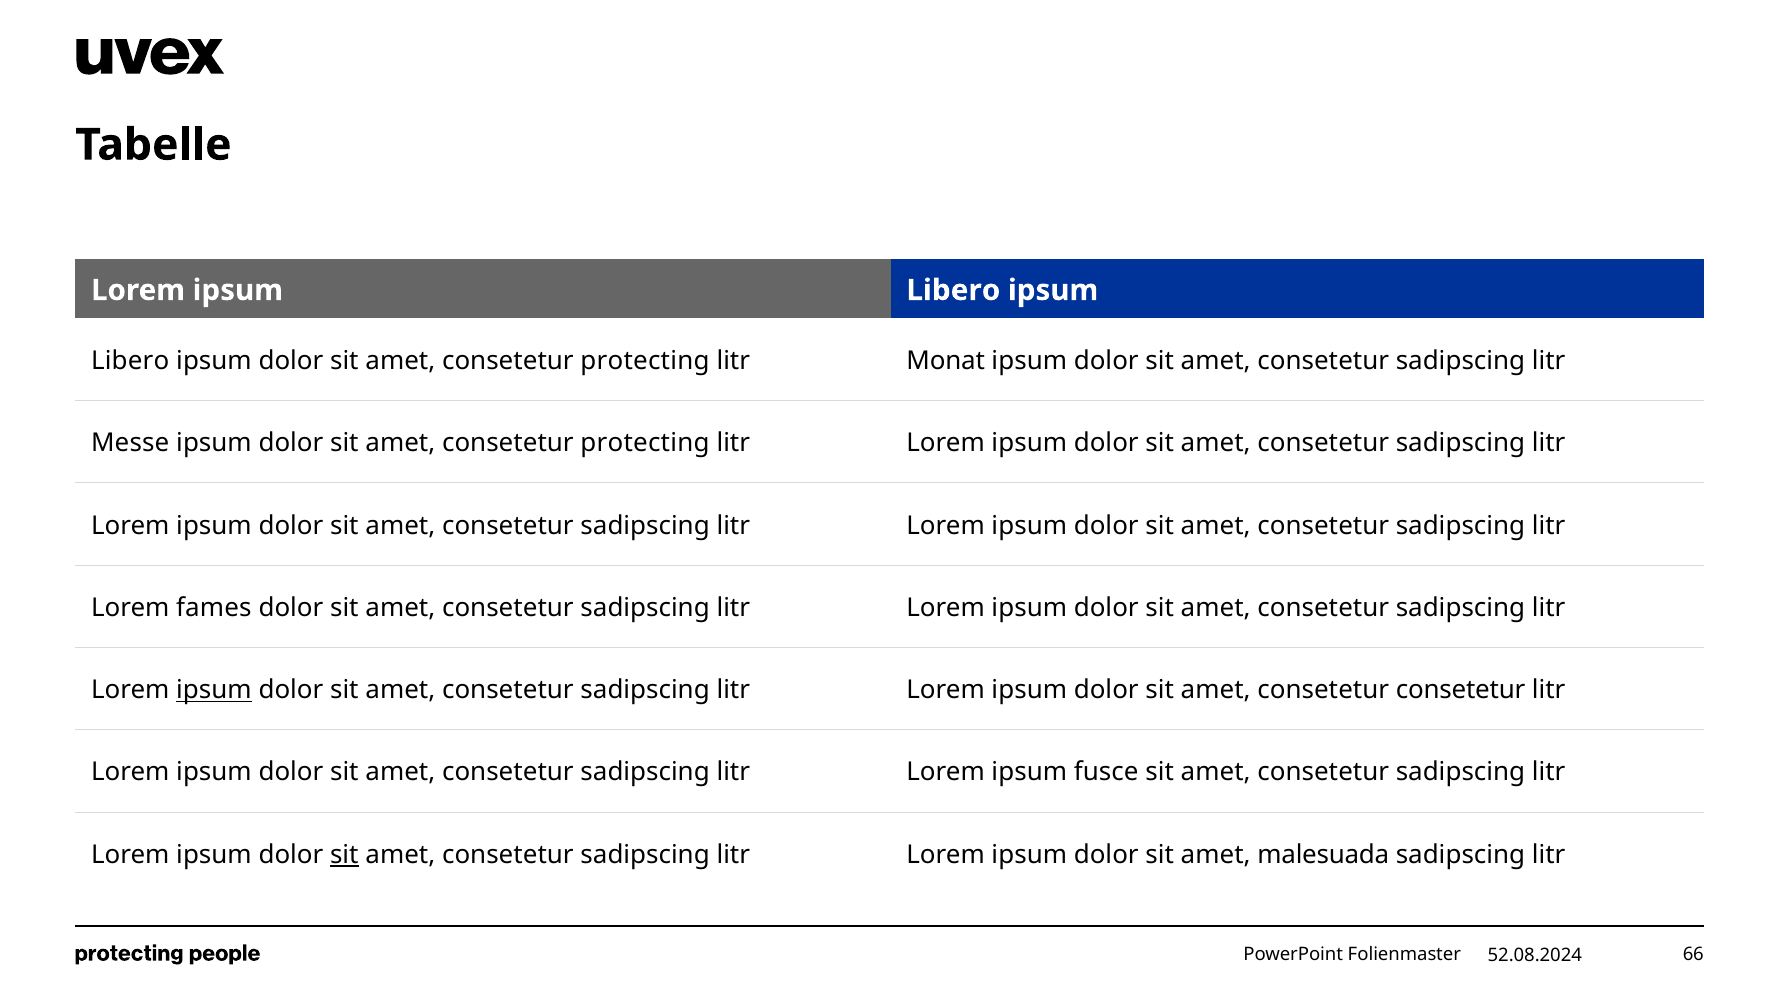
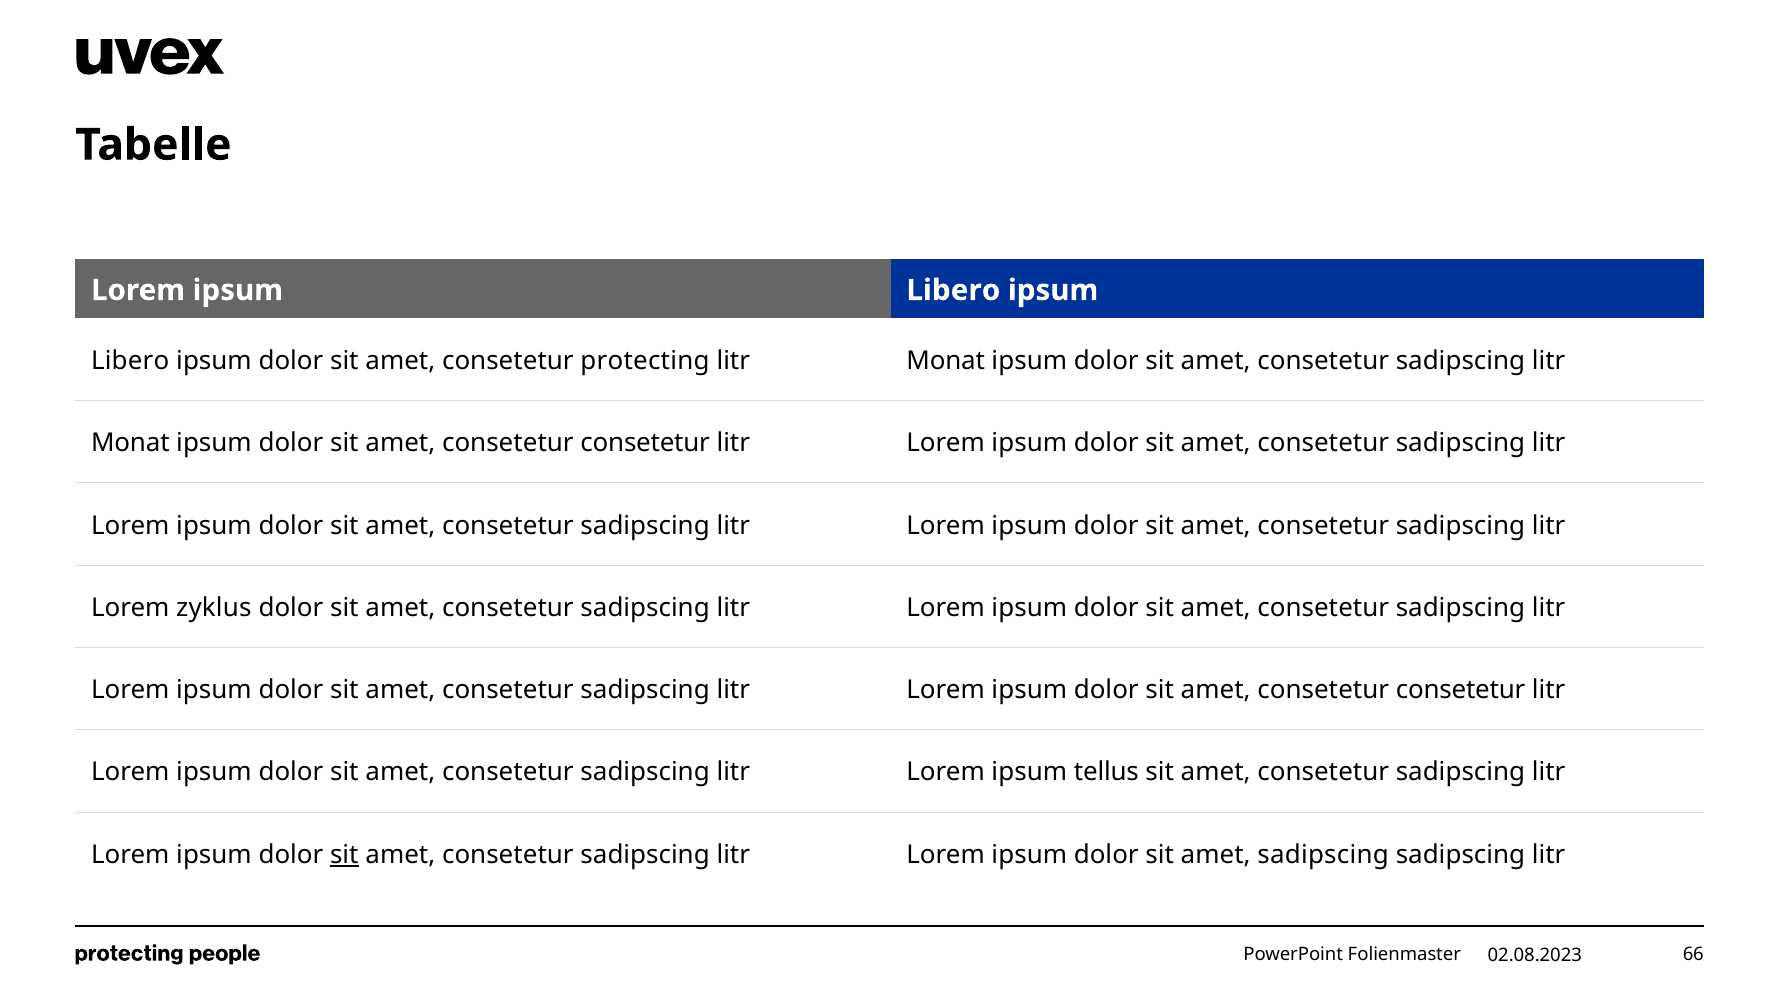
Messe: Messe -> Monat (130, 443)
protecting: protecting -> consetetur (645, 443)
fames: fames -> zyklus (214, 608)
ipsum underline: present -> none (214, 690)
fusce: fusce -> tellus (1106, 772)
amet malesuada: malesuada -> sadipscing (1323, 854)
52.08.2024: 52.08.2024 -> 02.08.2023 (1535, 955)
